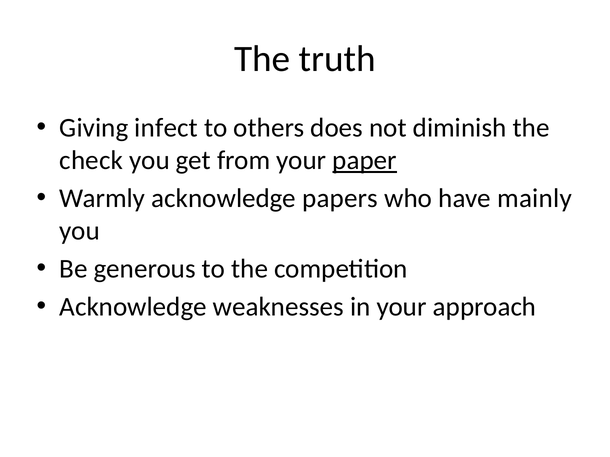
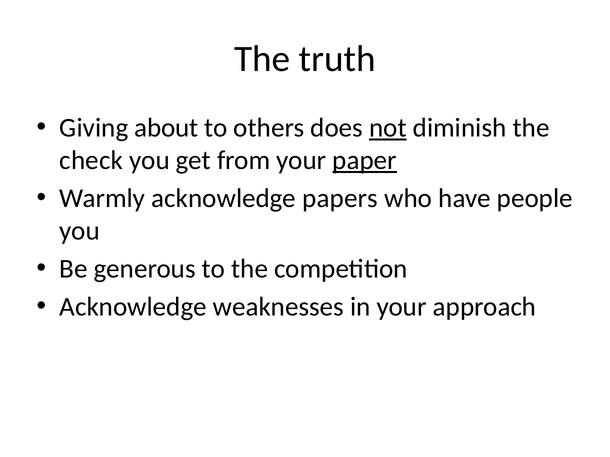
infect: infect -> about (166, 128)
not underline: none -> present (388, 128)
mainly: mainly -> people (535, 199)
